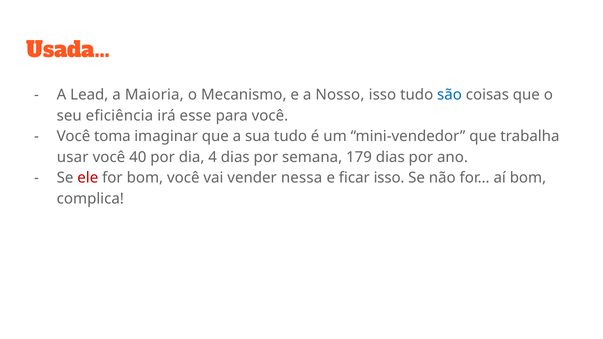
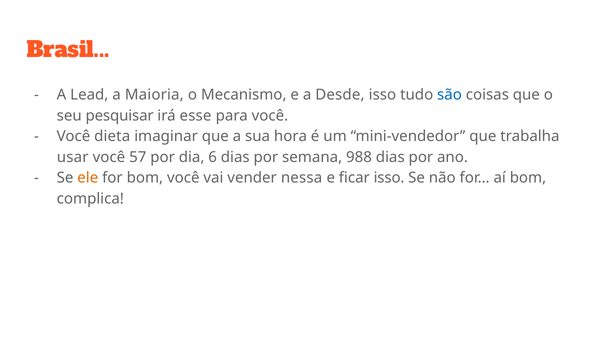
Usada: Usada -> Brasil (68, 50)
Nosso: Nosso -> Desde (340, 95)
eficiência: eficiência -> pesquisar (120, 116)
toma: toma -> dieta (112, 136)
sua tudo: tudo -> hora (291, 136)
40: 40 -> 57 (138, 157)
4: 4 -> 6 (213, 157)
179: 179 -> 988 (359, 157)
ele colour: red -> orange (88, 178)
